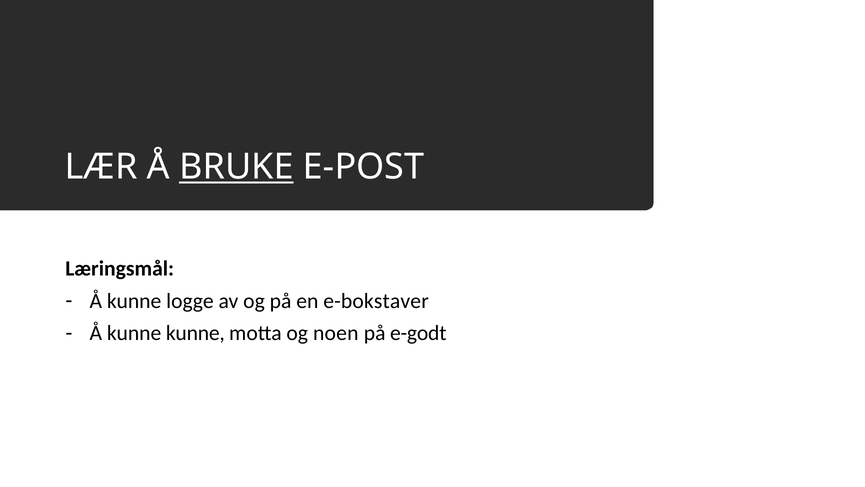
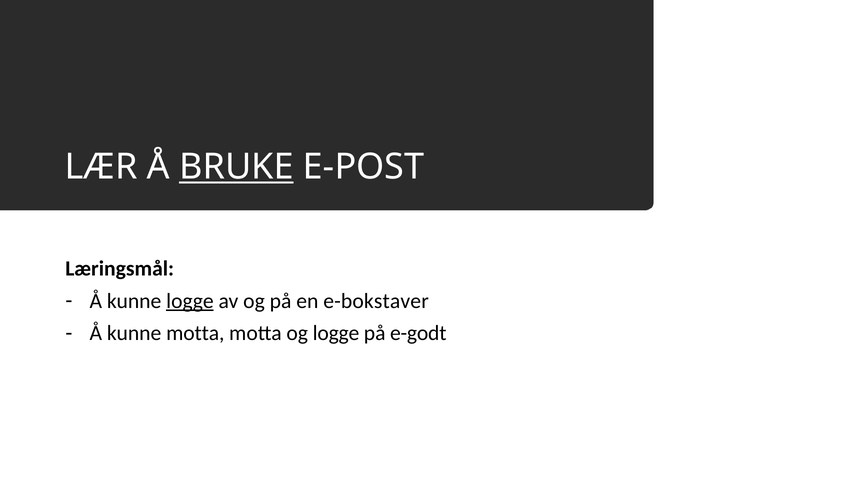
logge underline: none -> present (190, 301)
kunne kunne: kunne -> motta (195, 333)
og noen: noen -> logge (336, 333)
